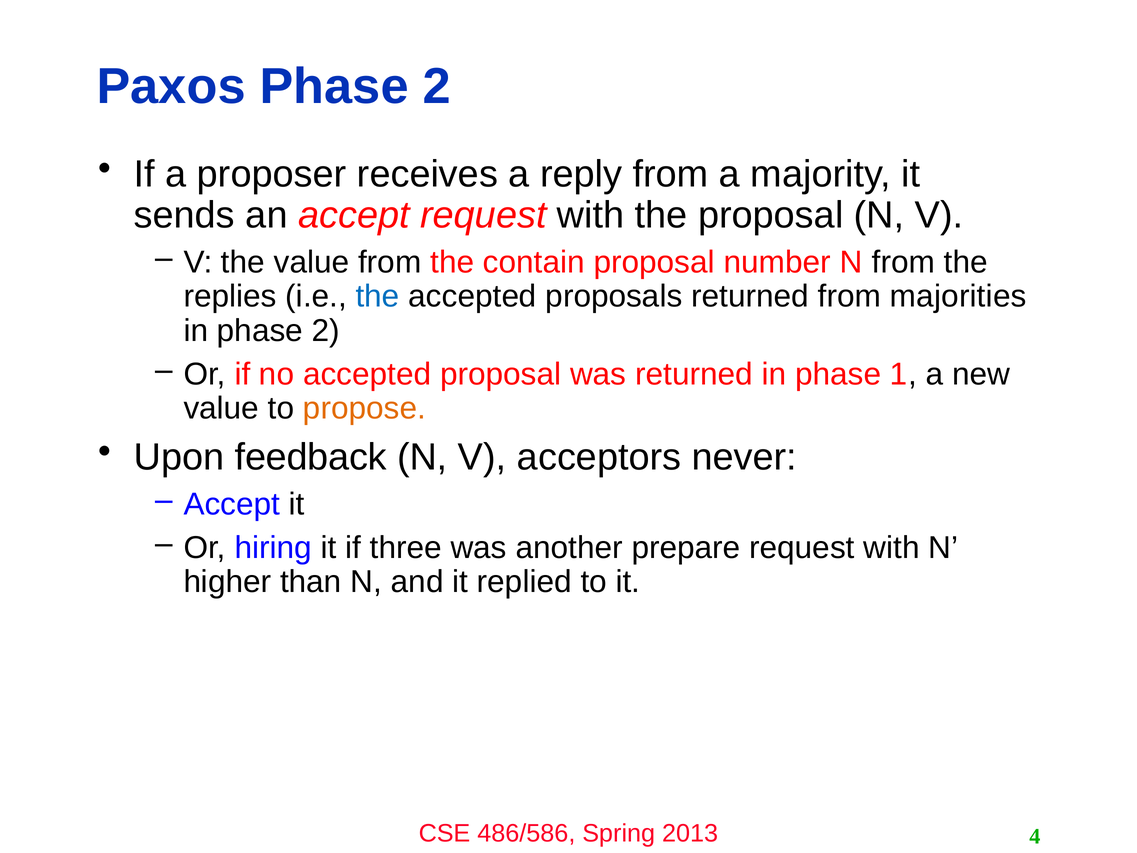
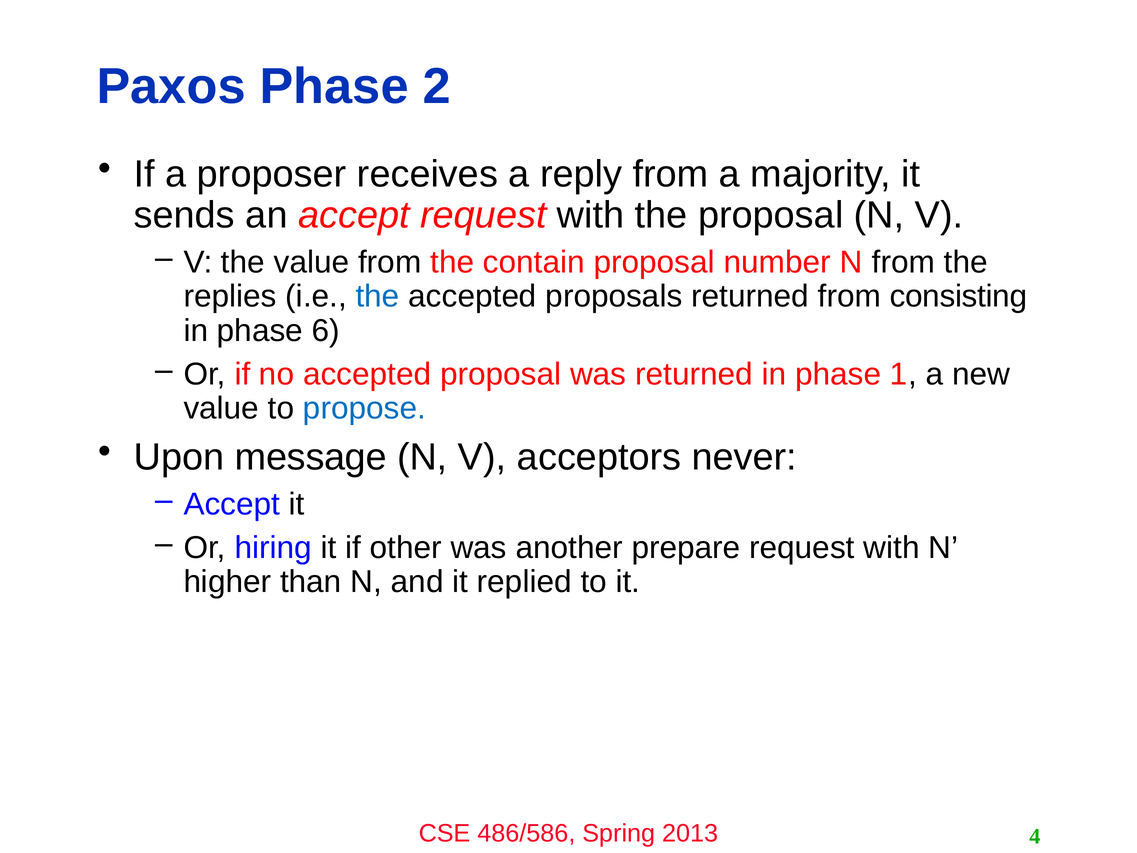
majorities: majorities -> consisting (958, 296)
in phase 2: 2 -> 6 (326, 331)
propose colour: orange -> blue (364, 408)
feedback: feedback -> message (311, 457)
three: three -> other (406, 548)
